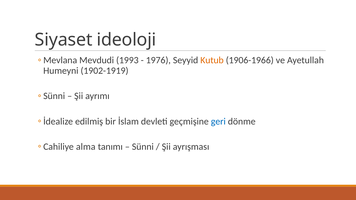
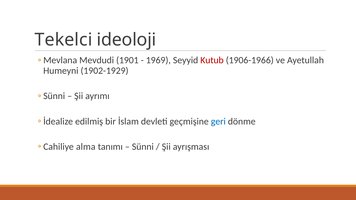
Siyaset: Siyaset -> Tekelci (64, 40)
1993: 1993 -> 1901 (127, 60)
1976: 1976 -> 1969 (158, 60)
Kutub colour: orange -> red (212, 60)
1902-1919: 1902-1919 -> 1902-1929 (105, 71)
